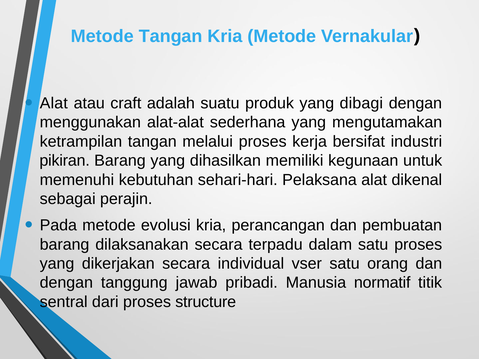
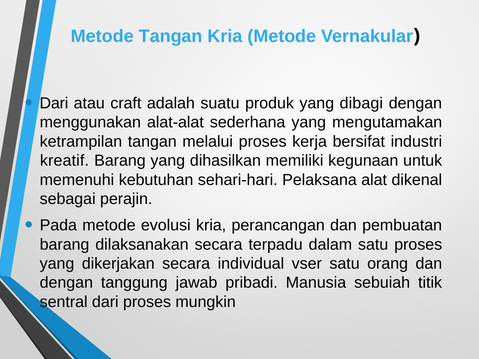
Alat: Alat -> Dari (54, 103)
pikiran: pikiran -> kreatif (64, 161)
normatif: normatif -> sebuiah (382, 283)
structure: structure -> mungkin (206, 302)
